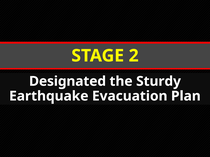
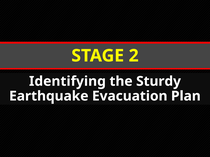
Designated: Designated -> Identifying (67, 82)
